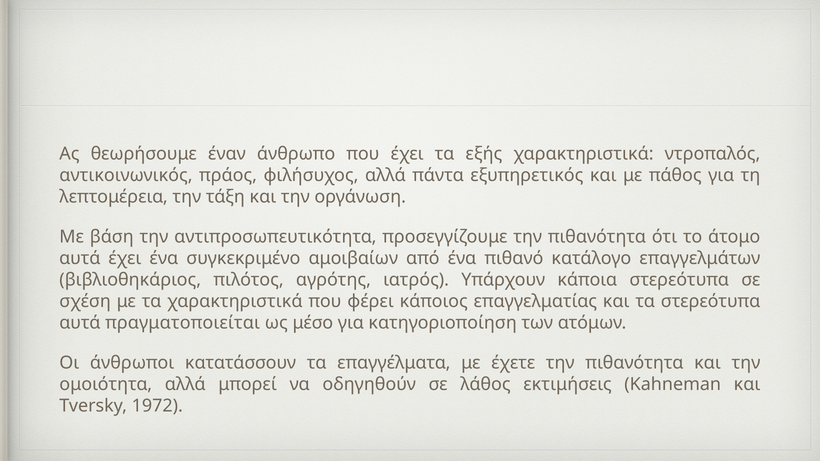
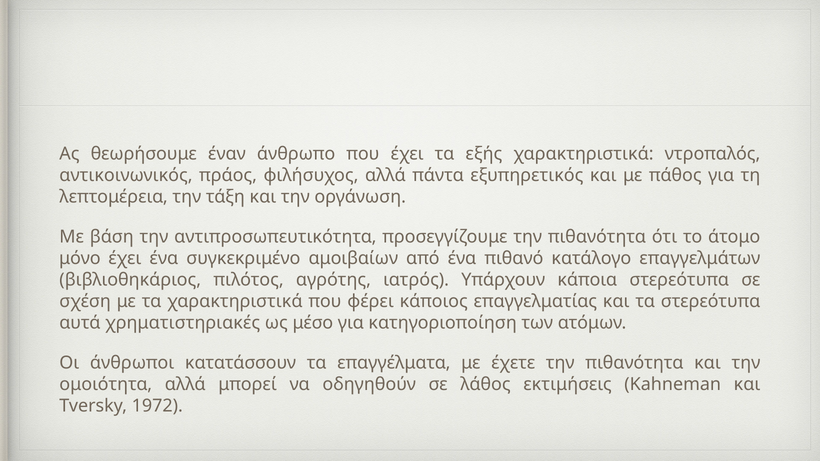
αυτά: αυτά -> μόνο (80, 258)
πραγματοποιείται: πραγματοποιείται -> χρηματιστηριακές (183, 323)
